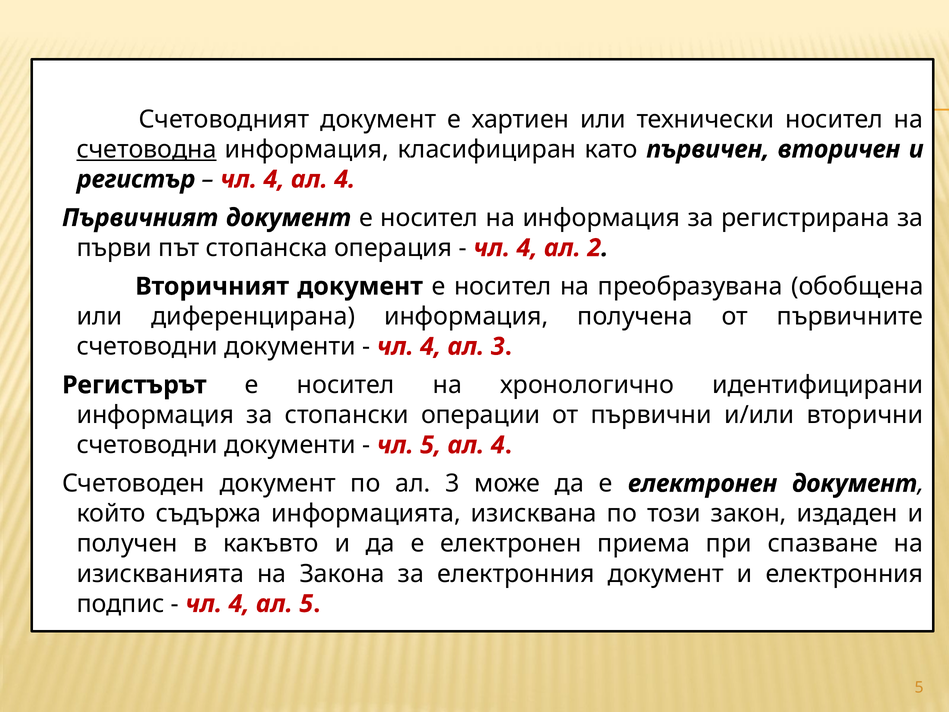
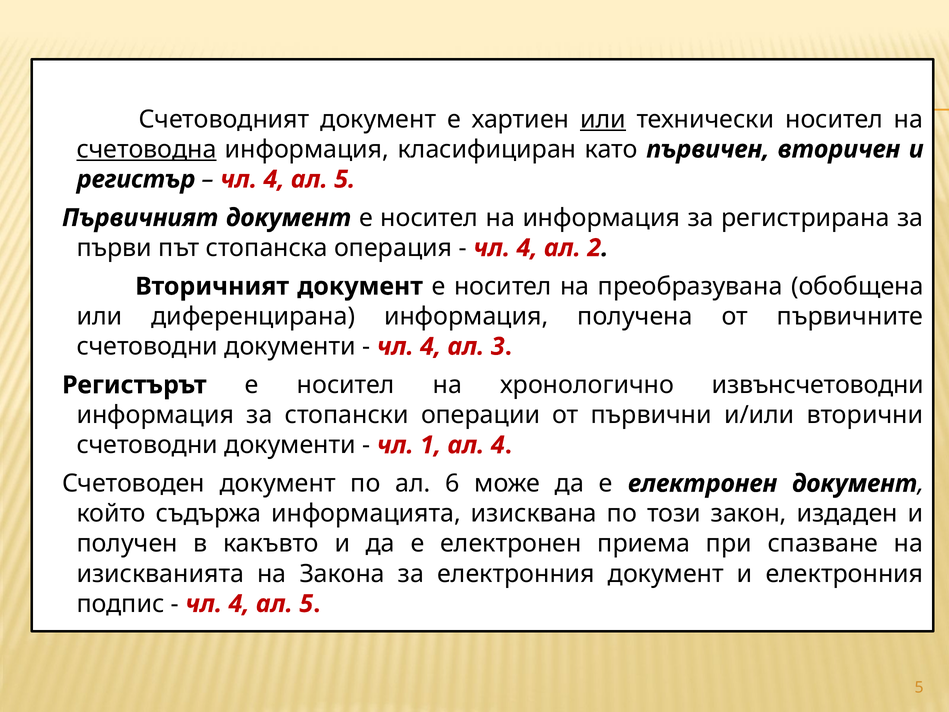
или underline: none -> present (603, 119)
4: 4 -> 5 (345, 179)
идентифицирани: идентифицирани -> извънсчетоводни (818, 385)
чл 5: 5 -> 1 (431, 445)
по ал 3: 3 -> 6 (453, 483)
